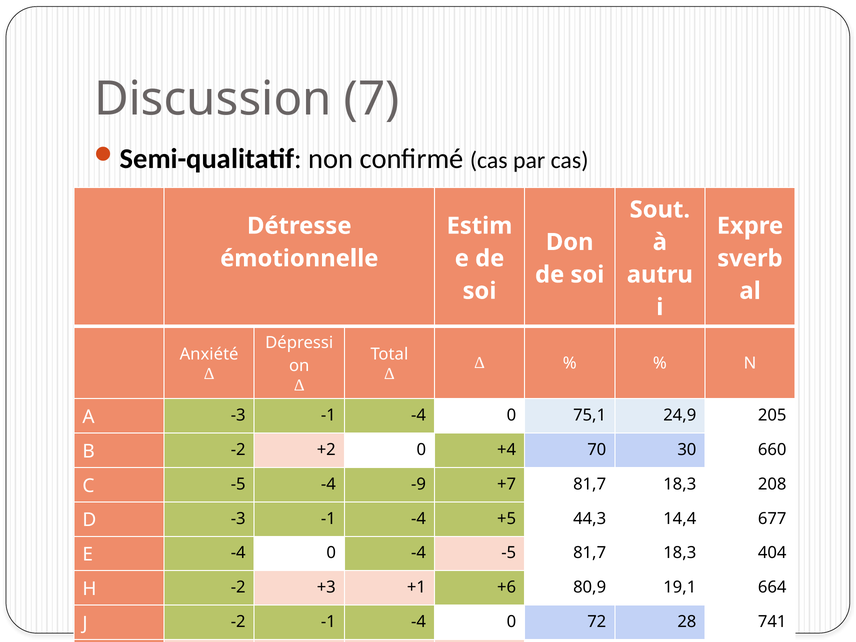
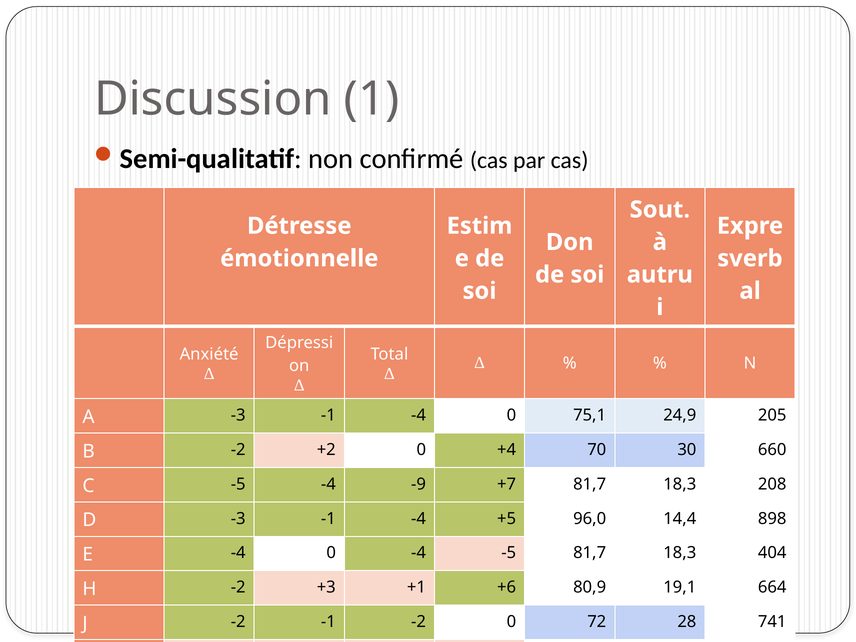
7: 7 -> 1 (372, 99)
44,3: 44,3 -> 96,0 (590, 519)
677: 677 -> 898 (772, 519)
-2 -1 -4: -4 -> -2 (419, 622)
